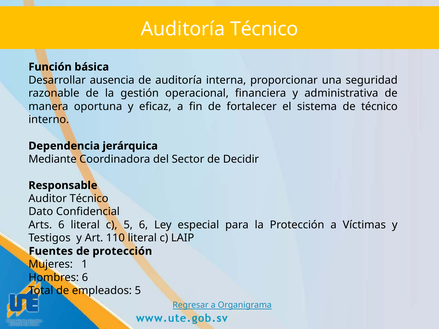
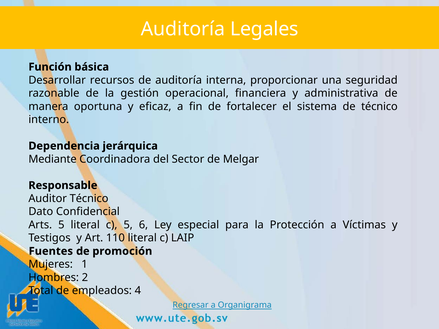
Auditoría Técnico: Técnico -> Legales (264, 29)
ausencia: ausencia -> recursos (112, 80)
Decidir: Decidir -> Melgar (241, 159)
Arts 6: 6 -> 5 (61, 225)
de protección: protección -> promoción (122, 251)
Hombres 6: 6 -> 2 (85, 278)
empleados 5: 5 -> 4 (138, 291)
